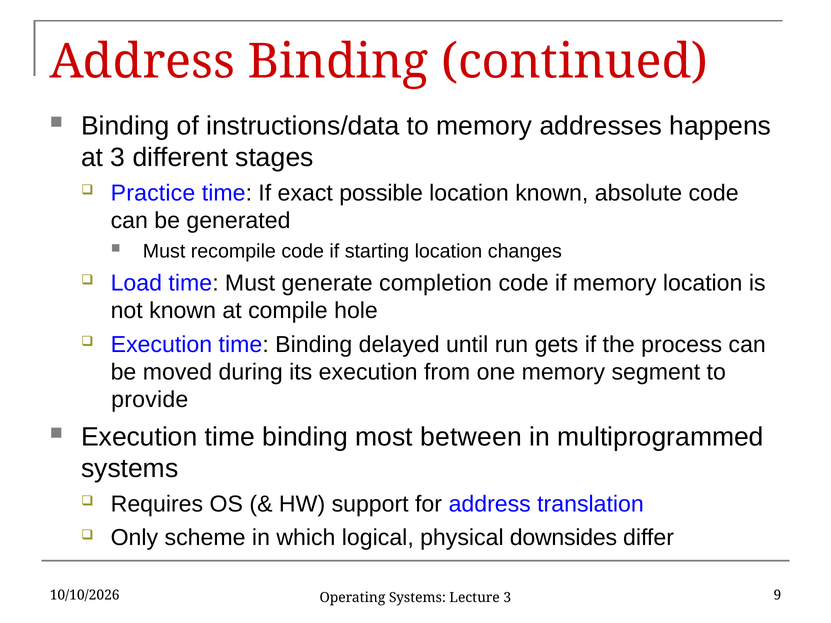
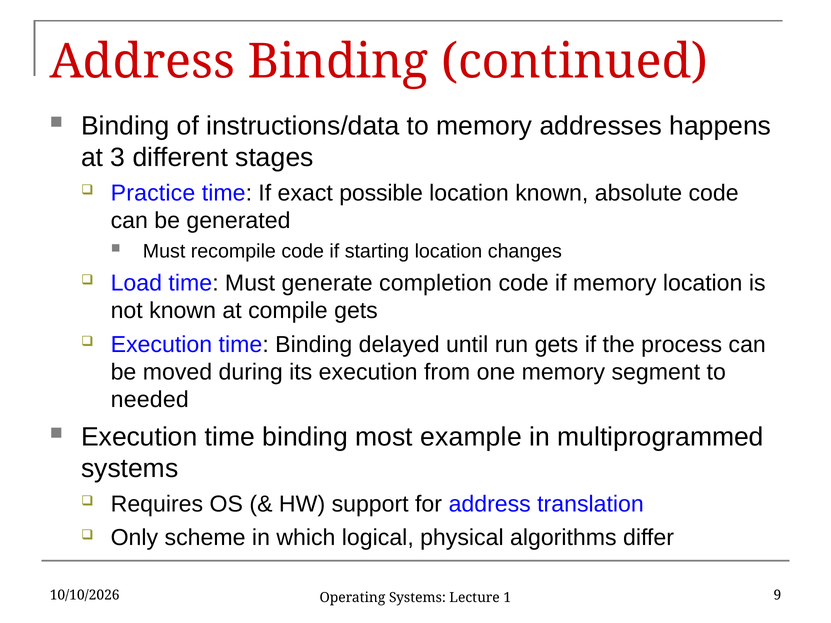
compile hole: hole -> gets (356, 311)
provide: provide -> needed (150, 400)
between: between -> example (471, 437)
downsides: downsides -> algorithms (563, 538)
Lecture 3: 3 -> 1 (507, 598)
